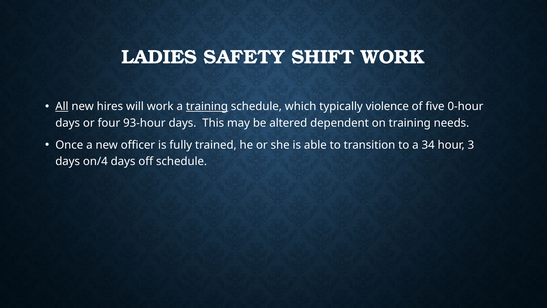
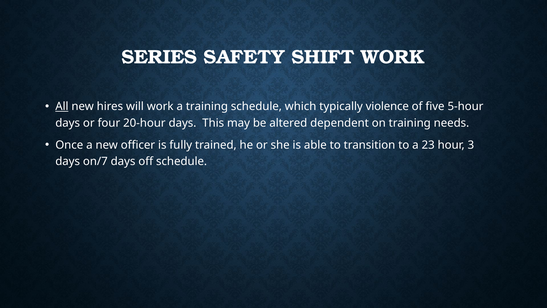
LADIES: LADIES -> SERIES (159, 57)
training underline: present -> none (207, 106)
0-hour: 0-hour -> 5-hour (465, 106)
93-hour: 93-hour -> 20-hour (144, 123)
34: 34 -> 23 (428, 145)
on/4: on/4 -> on/7 (95, 161)
